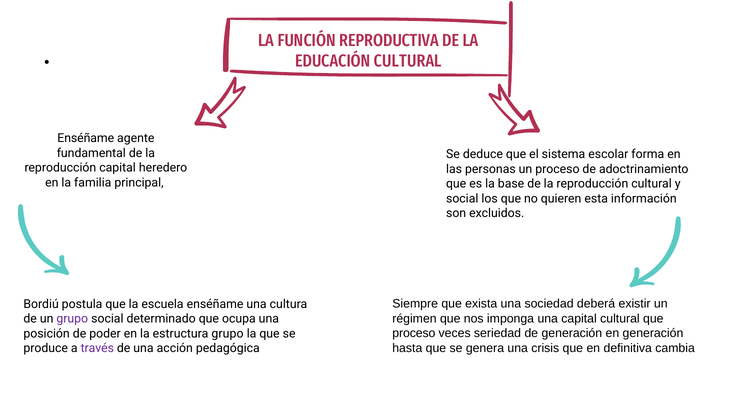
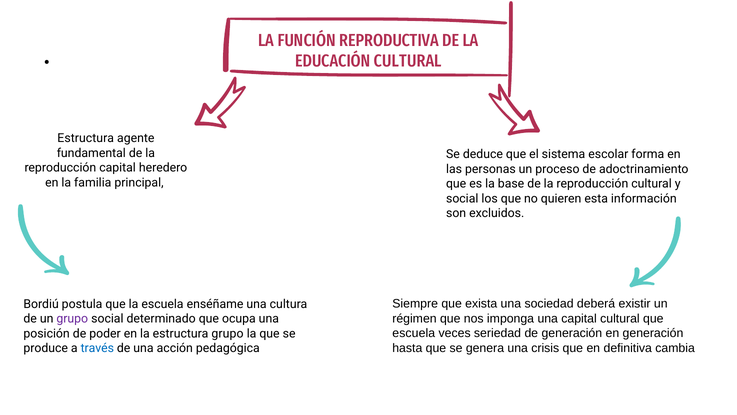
Enséñame: Enséñame -> Estructura (86, 138)
proceso: proceso -> escuela (414, 333)
través colour: purple -> blue (97, 348)
